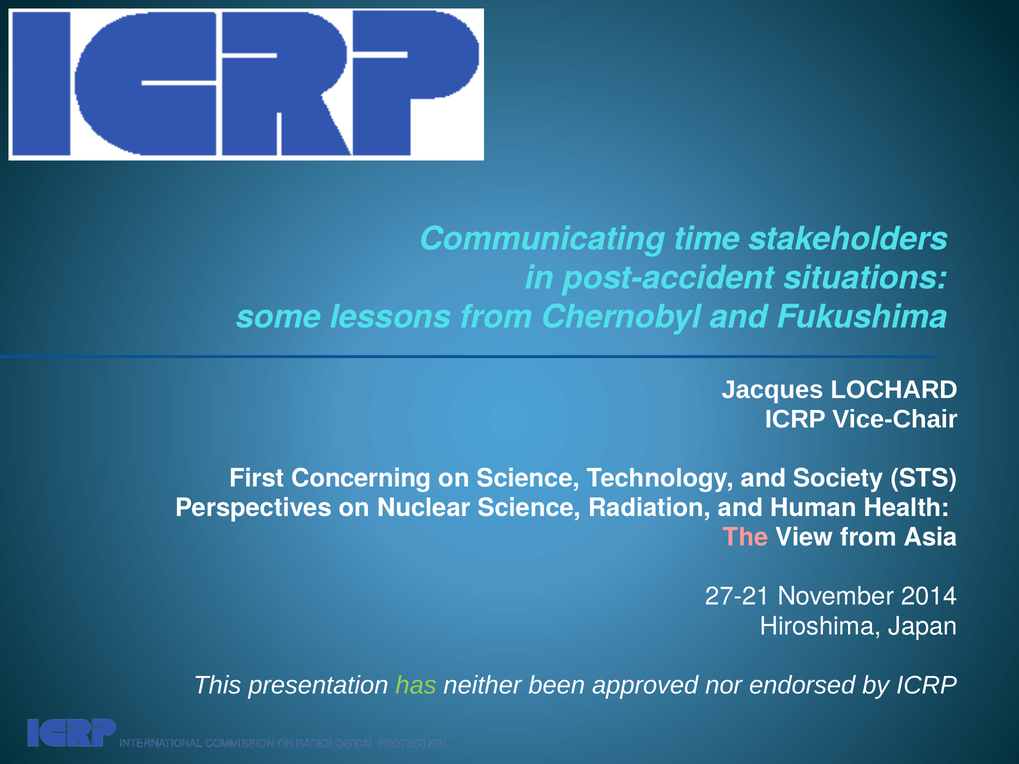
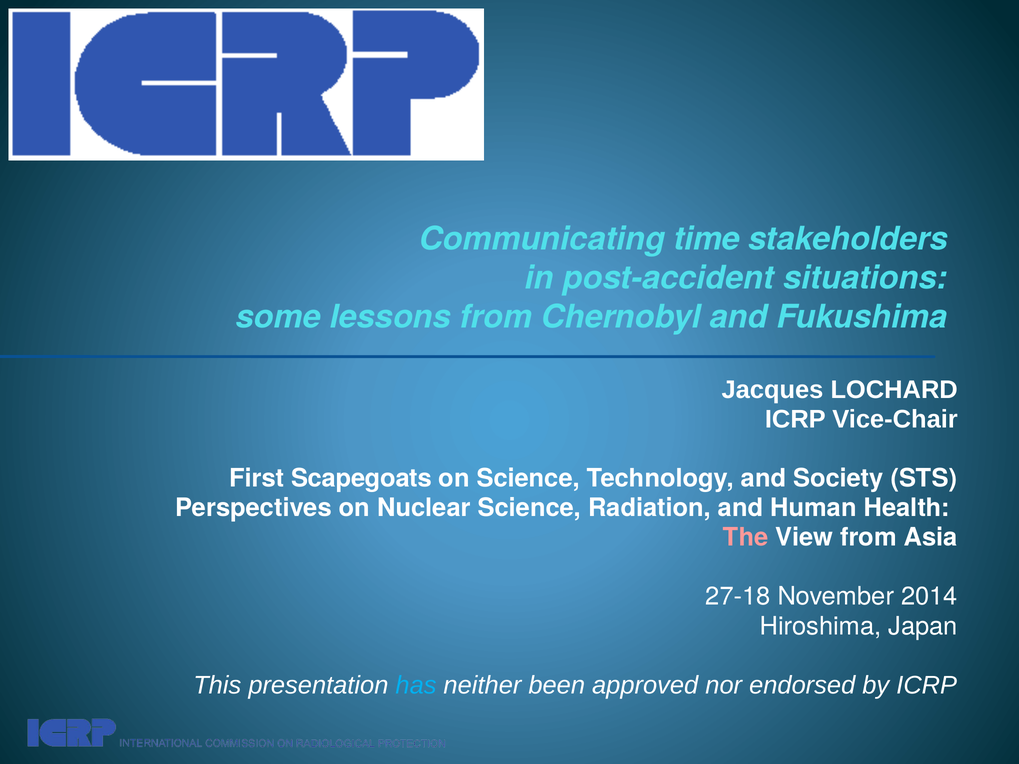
Concerning: Concerning -> Scapegoats (362, 479)
27-21: 27-21 -> 27-18 (738, 597)
has colour: light green -> light blue (416, 685)
